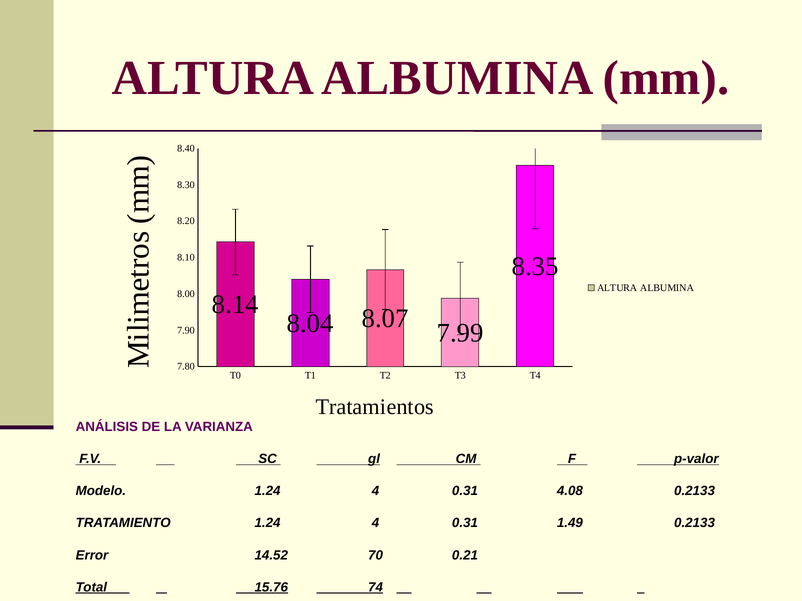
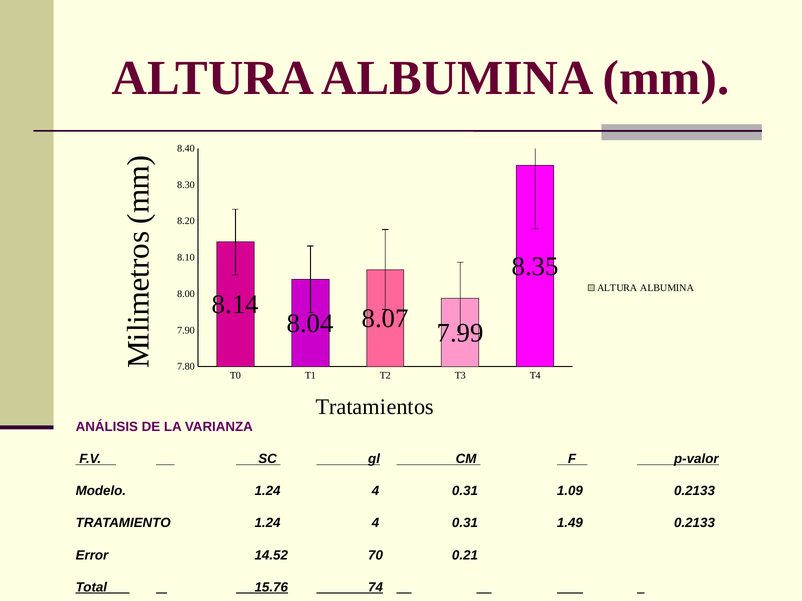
4.08: 4.08 -> 1.09 (570, 491)
